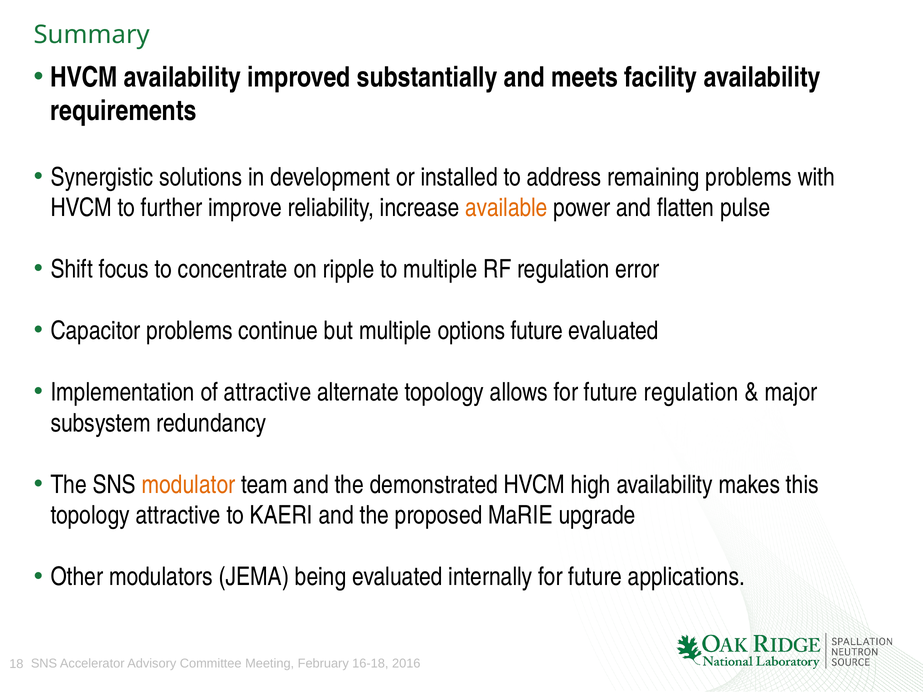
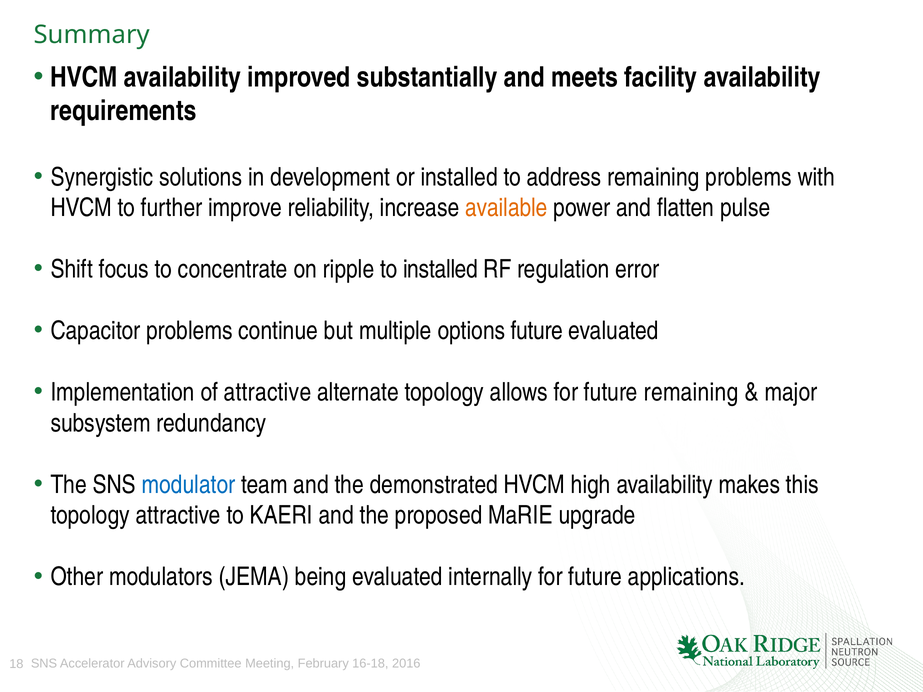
to multiple: multiple -> installed (441, 269)
future regulation: regulation -> remaining (691, 393)
modulator colour: orange -> blue (189, 485)
